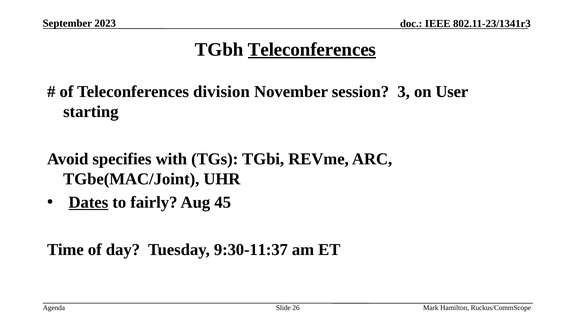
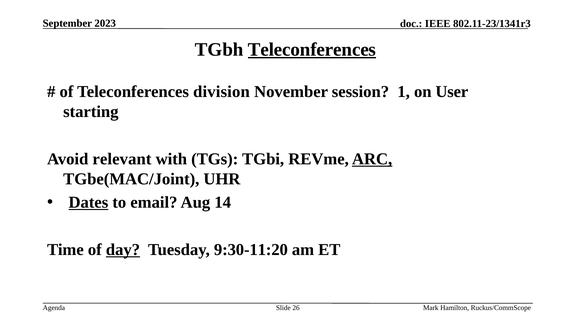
3: 3 -> 1 (404, 92)
specifies: specifies -> relevant (122, 159)
ARC underline: none -> present (372, 159)
fairly: fairly -> email (154, 203)
45: 45 -> 14 (223, 203)
day underline: none -> present (123, 250)
9:30-11:37: 9:30-11:37 -> 9:30-11:20 (251, 250)
